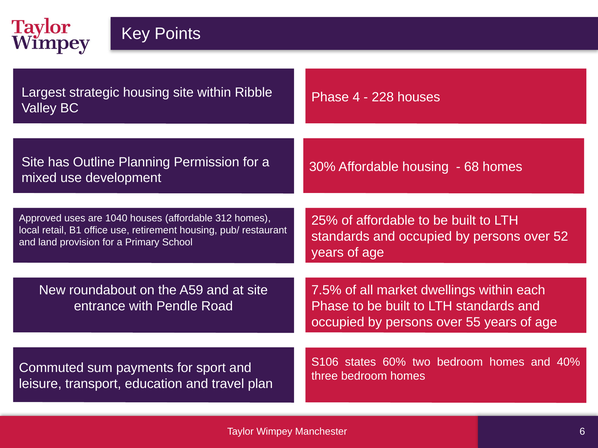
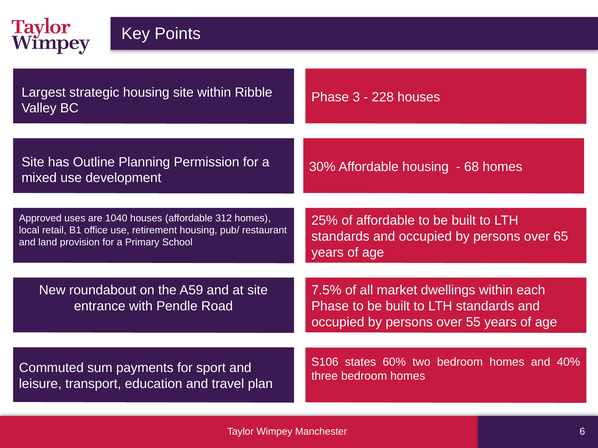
4: 4 -> 3 (356, 97)
52: 52 -> 65 (561, 237)
